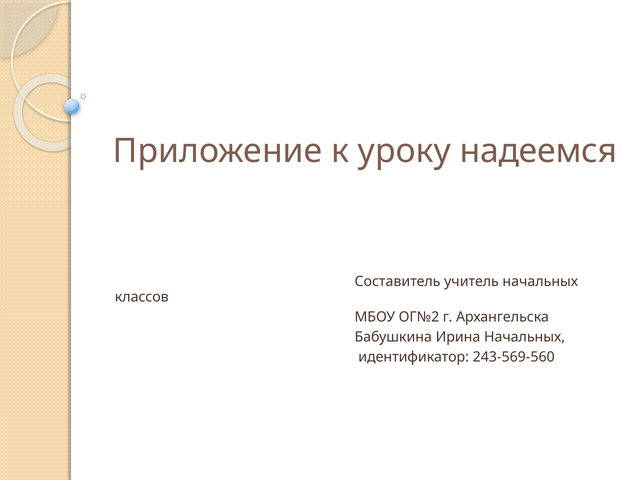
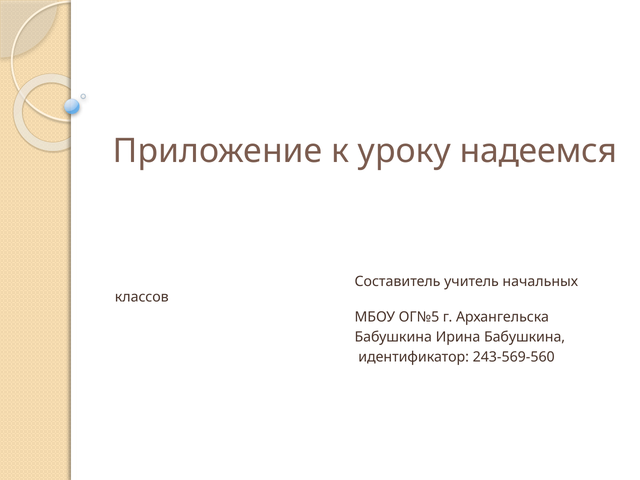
ОГ№2: ОГ№2 -> ОГ№5 (419, 317)
Ирина Начальных: Начальных -> Бабушкина (525, 337)
